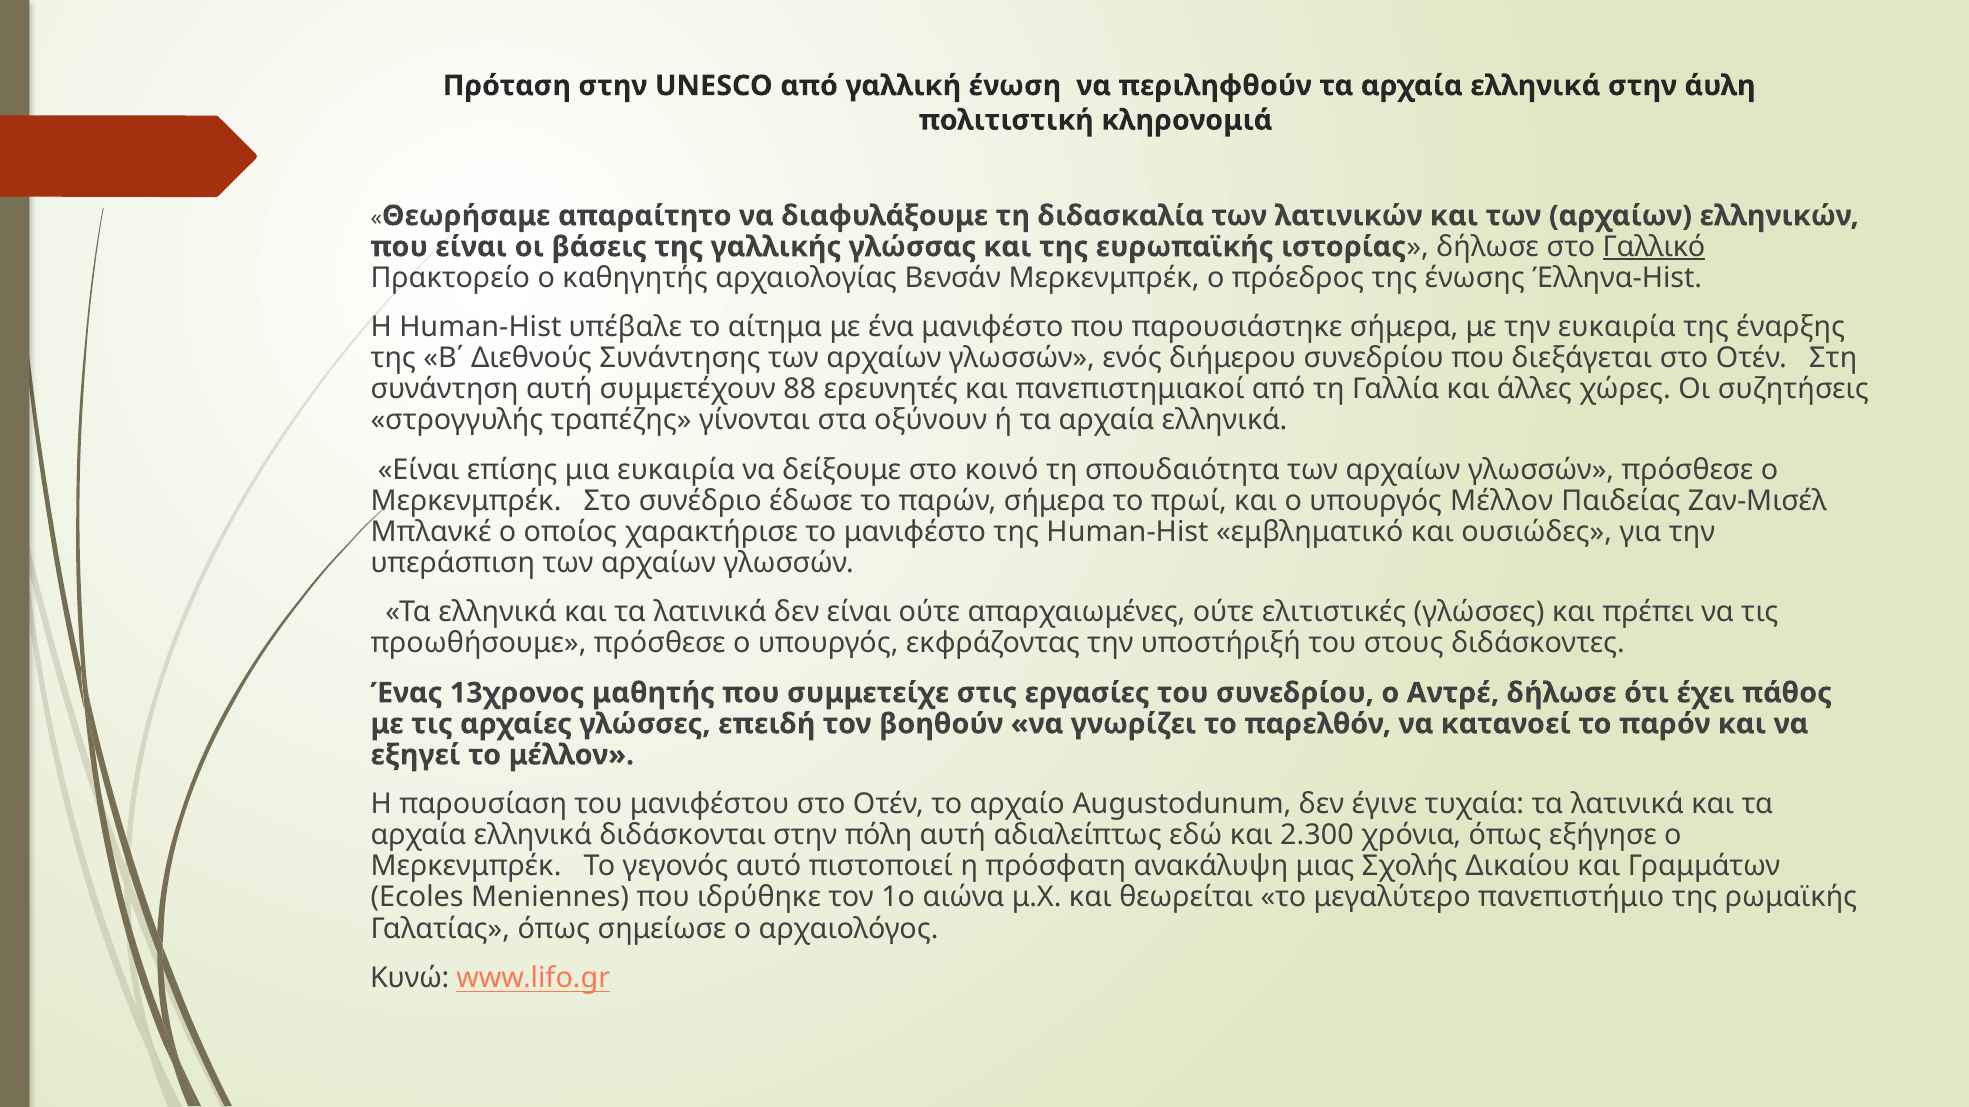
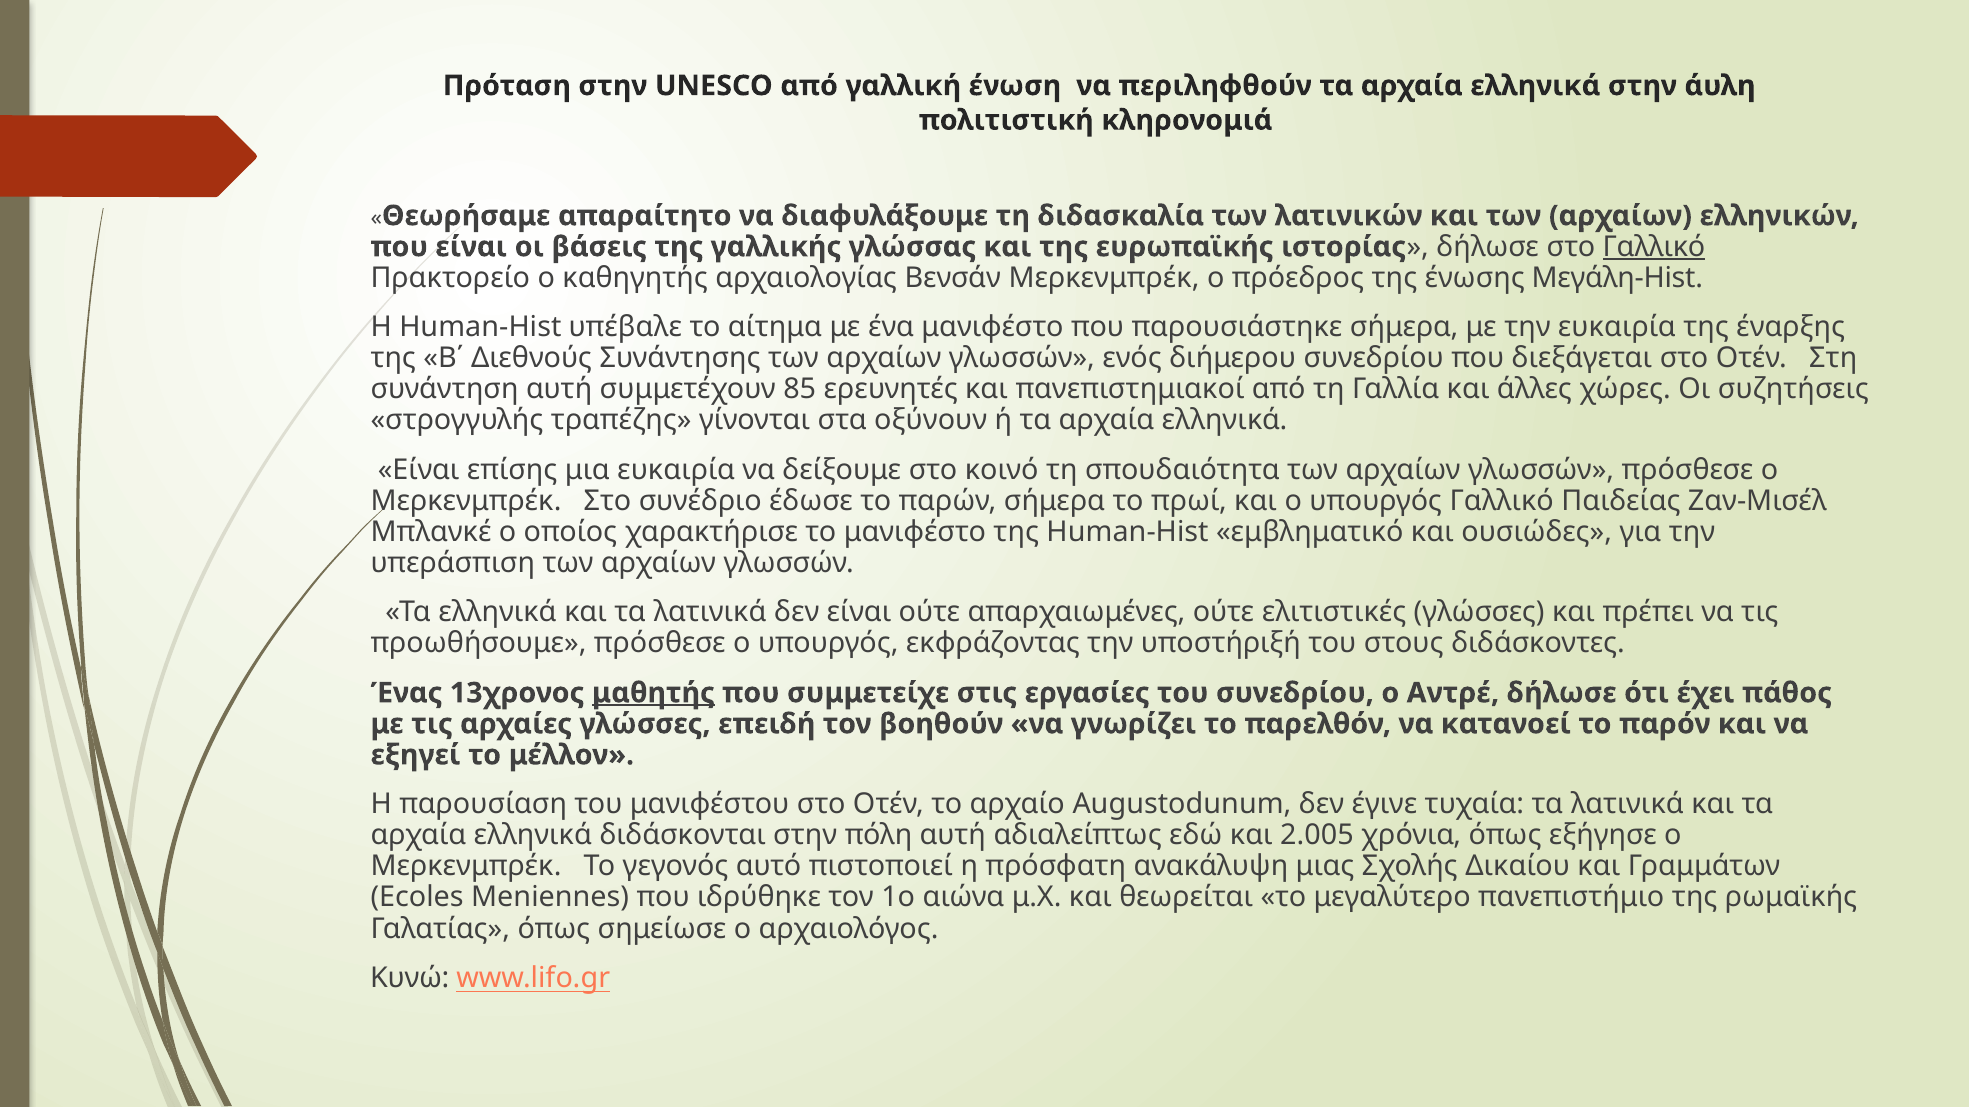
Έλληνα-Hist: Έλληνα-Hist -> Μεγάλη-Hist (1617, 278)
88: 88 -> 85 (800, 390)
υπουργός Μέλλον: Μέλλον -> Γαλλικό (1502, 501)
μαθητής underline: none -> present (653, 693)
2.300: 2.300 -> 2.005 (1317, 836)
